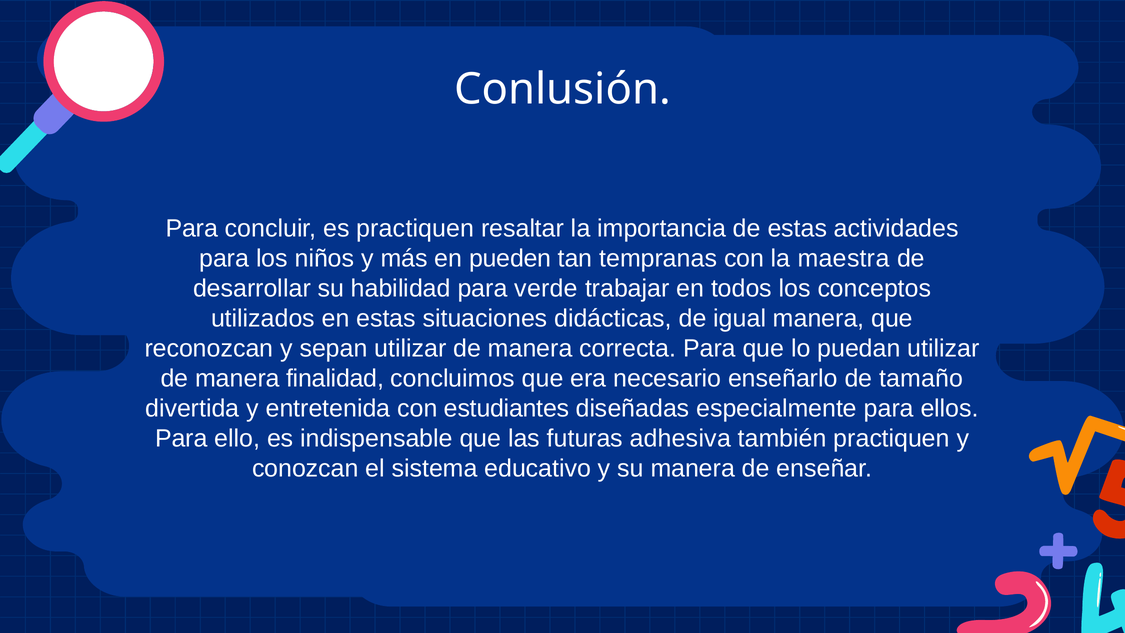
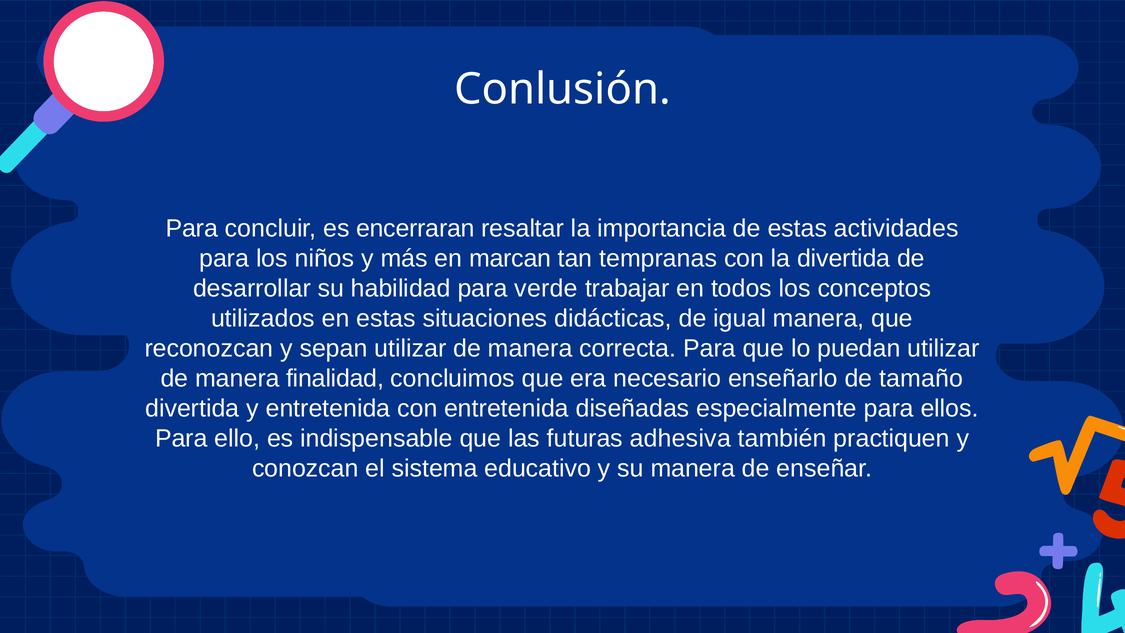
es practiquen: practiquen -> encerraran (415, 229)
pueden: pueden -> marcan (510, 259)
la maestra: maestra -> divertida (844, 259)
con estudiantes: estudiantes -> entretenida (506, 409)
